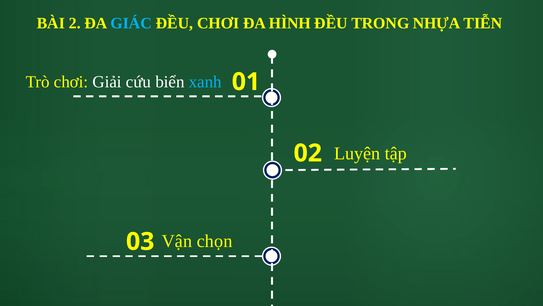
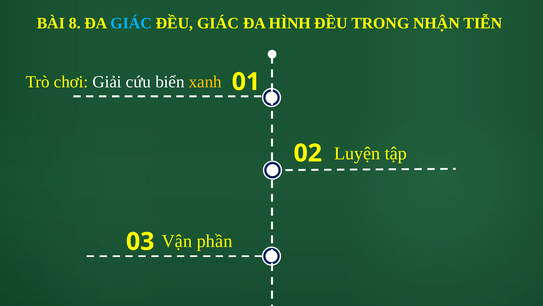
2: 2 -> 8 (75, 23)
ĐỀU CHƠI: CHƠI -> GIÁC (218, 23)
NHỰA: NHỰA -> NHẬN (436, 23)
xanh colour: light blue -> yellow (205, 82)
chọn: chọn -> phần (215, 241)
